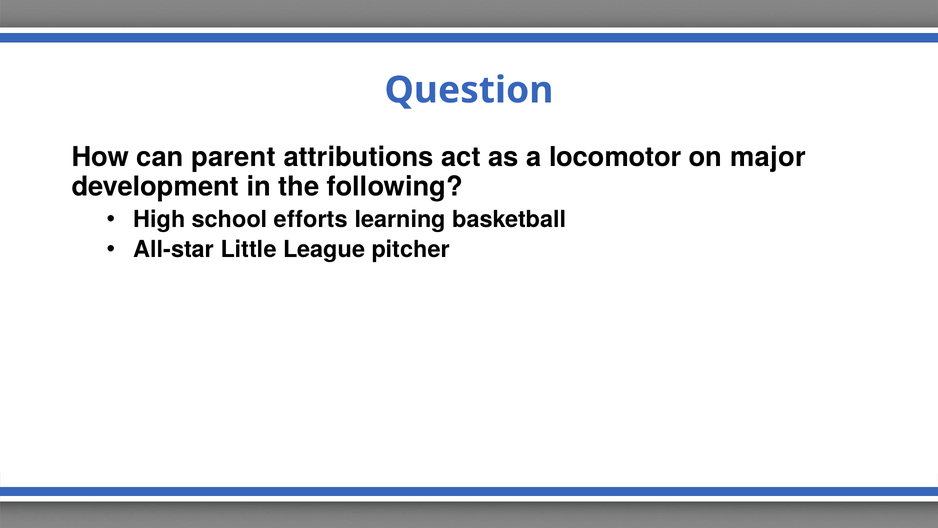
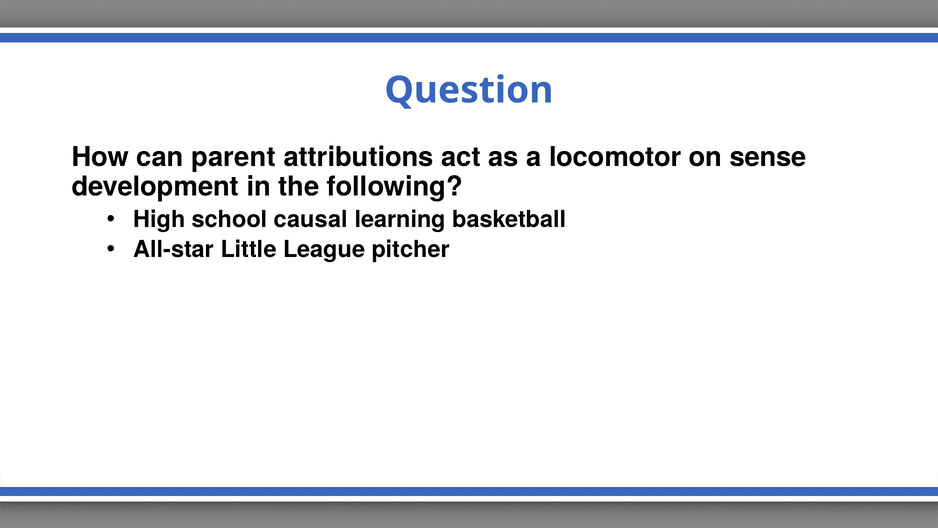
major: major -> sense (768, 157)
efforts: efforts -> causal (311, 219)
